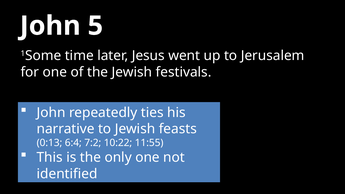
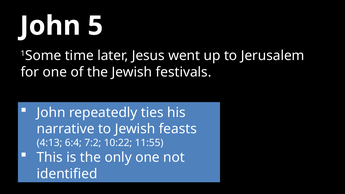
0:13: 0:13 -> 4:13 (49, 143)
